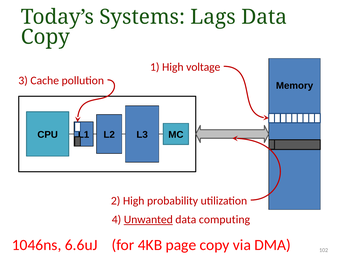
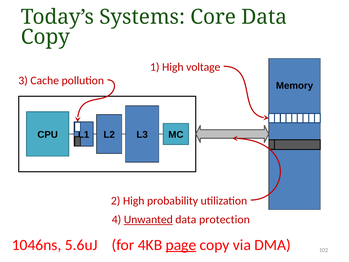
Lags: Lags -> Core (213, 17)
computing: computing -> protection (224, 219)
6.6uJ: 6.6uJ -> 5.6uJ (81, 245)
page underline: none -> present (181, 245)
